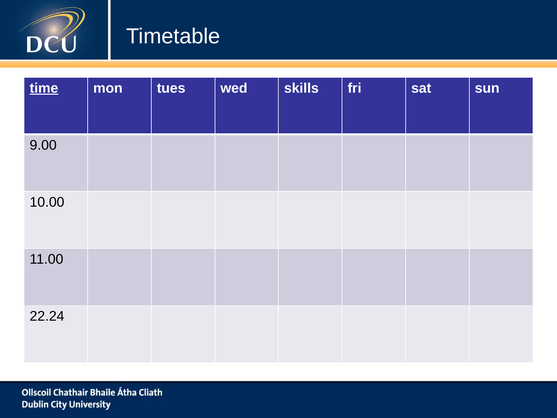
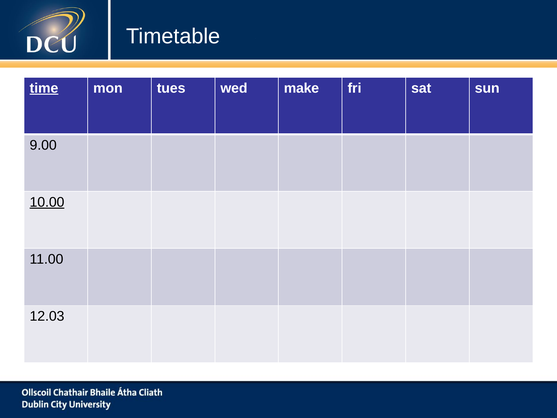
skills: skills -> make (301, 88)
10.00 underline: none -> present (47, 202)
22.24: 22.24 -> 12.03 (47, 316)
